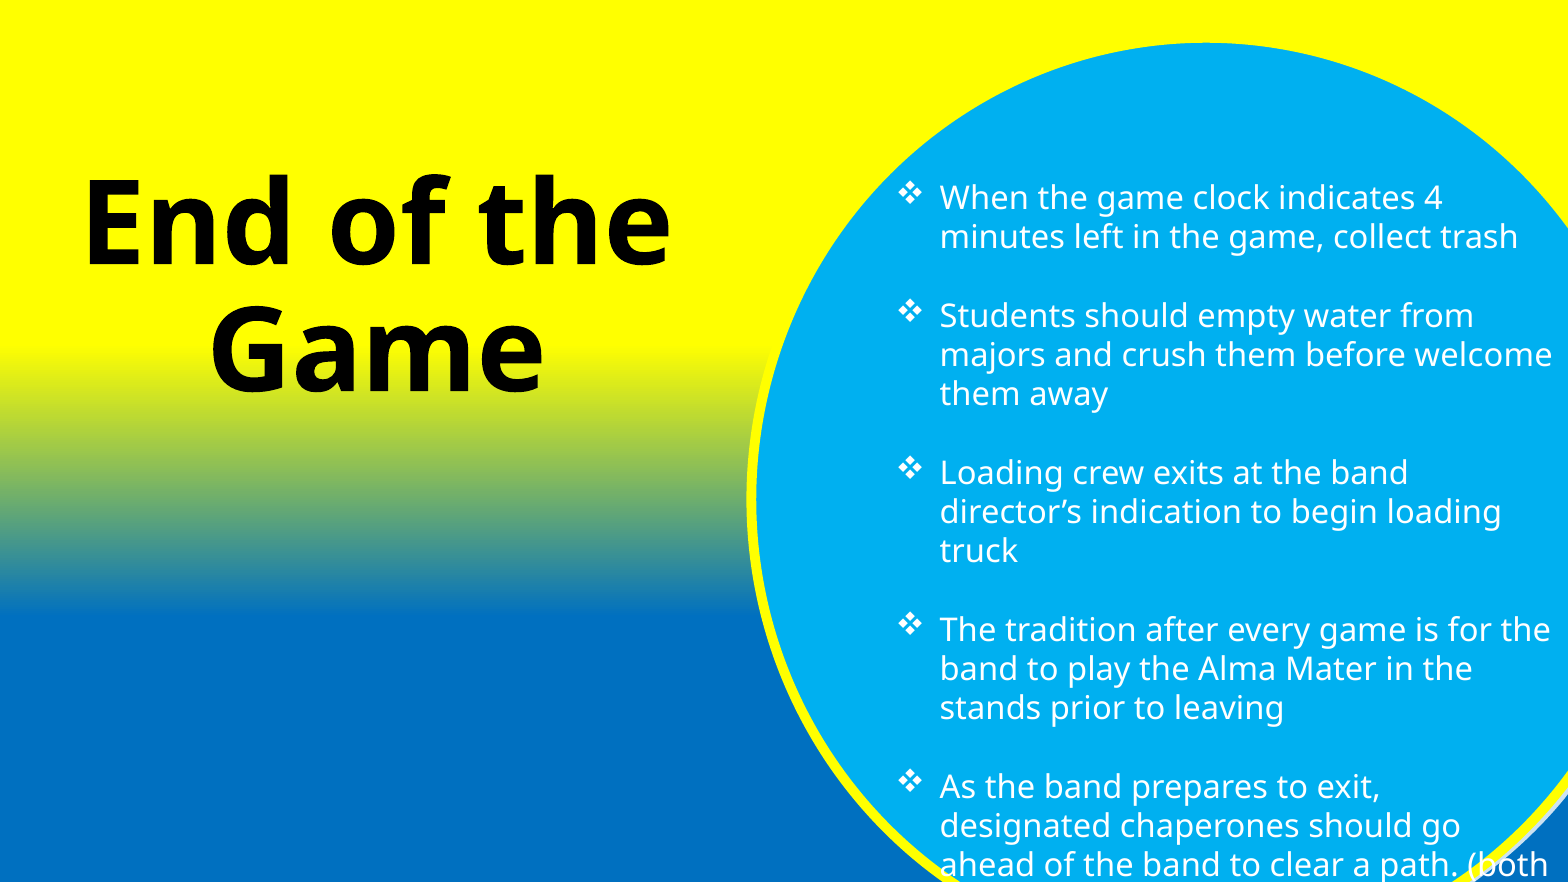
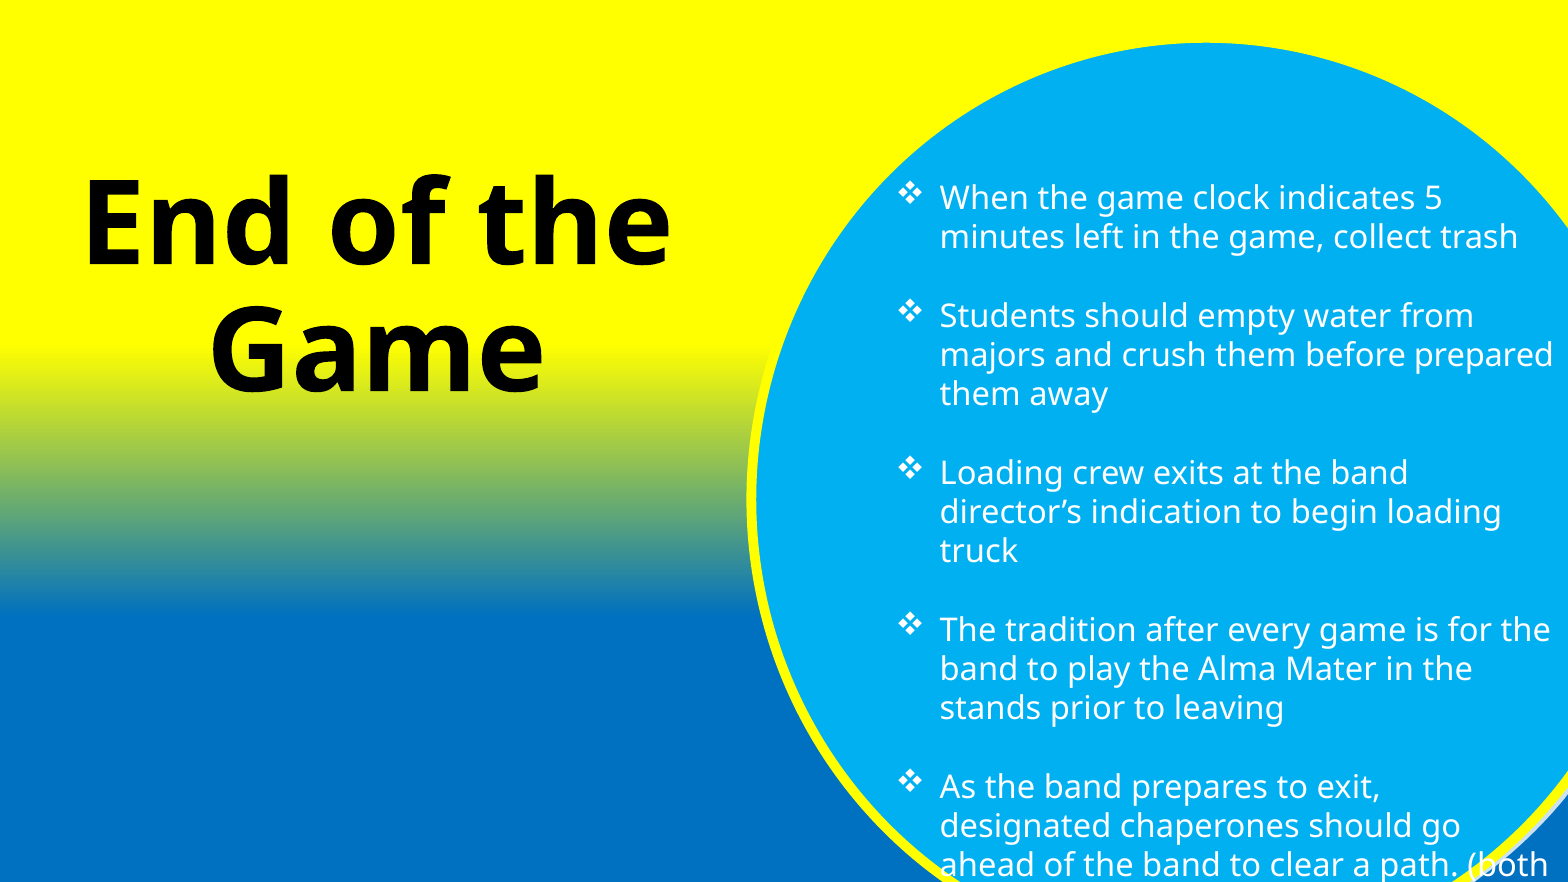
4: 4 -> 5 (1433, 199)
welcome: welcome -> prepared (1484, 356)
